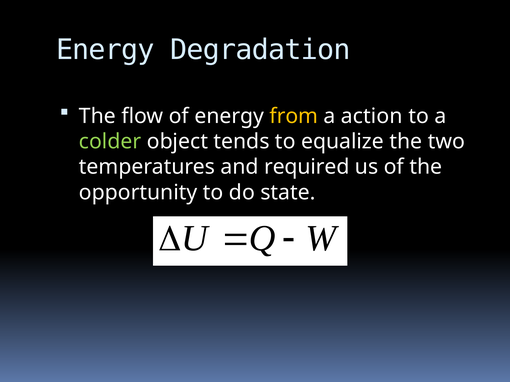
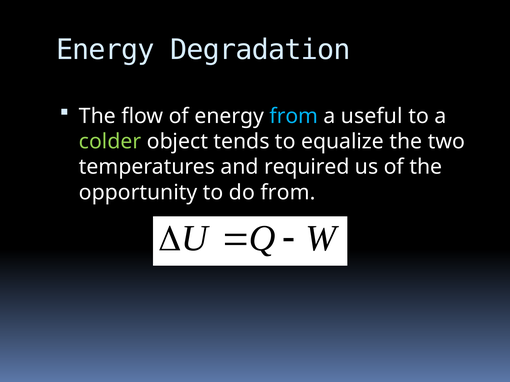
from colour: yellow -> light blue (294, 116)
action: action -> useful (372, 116)
do state: state -> from (288, 193)
